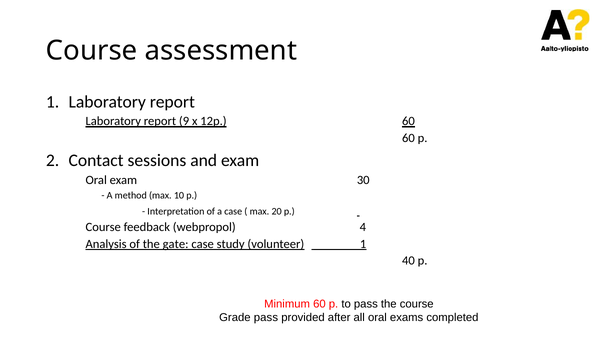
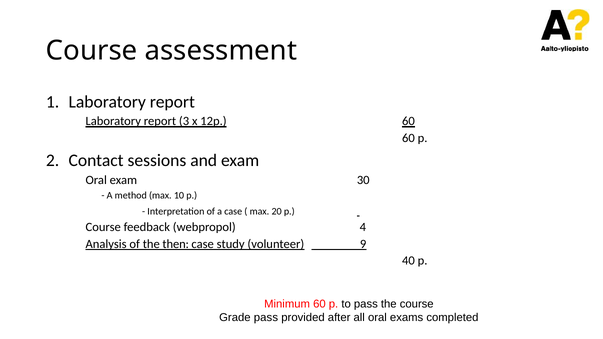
9: 9 -> 3 (184, 121)
gate: gate -> then (176, 244)
volunteer 1: 1 -> 9 (363, 244)
